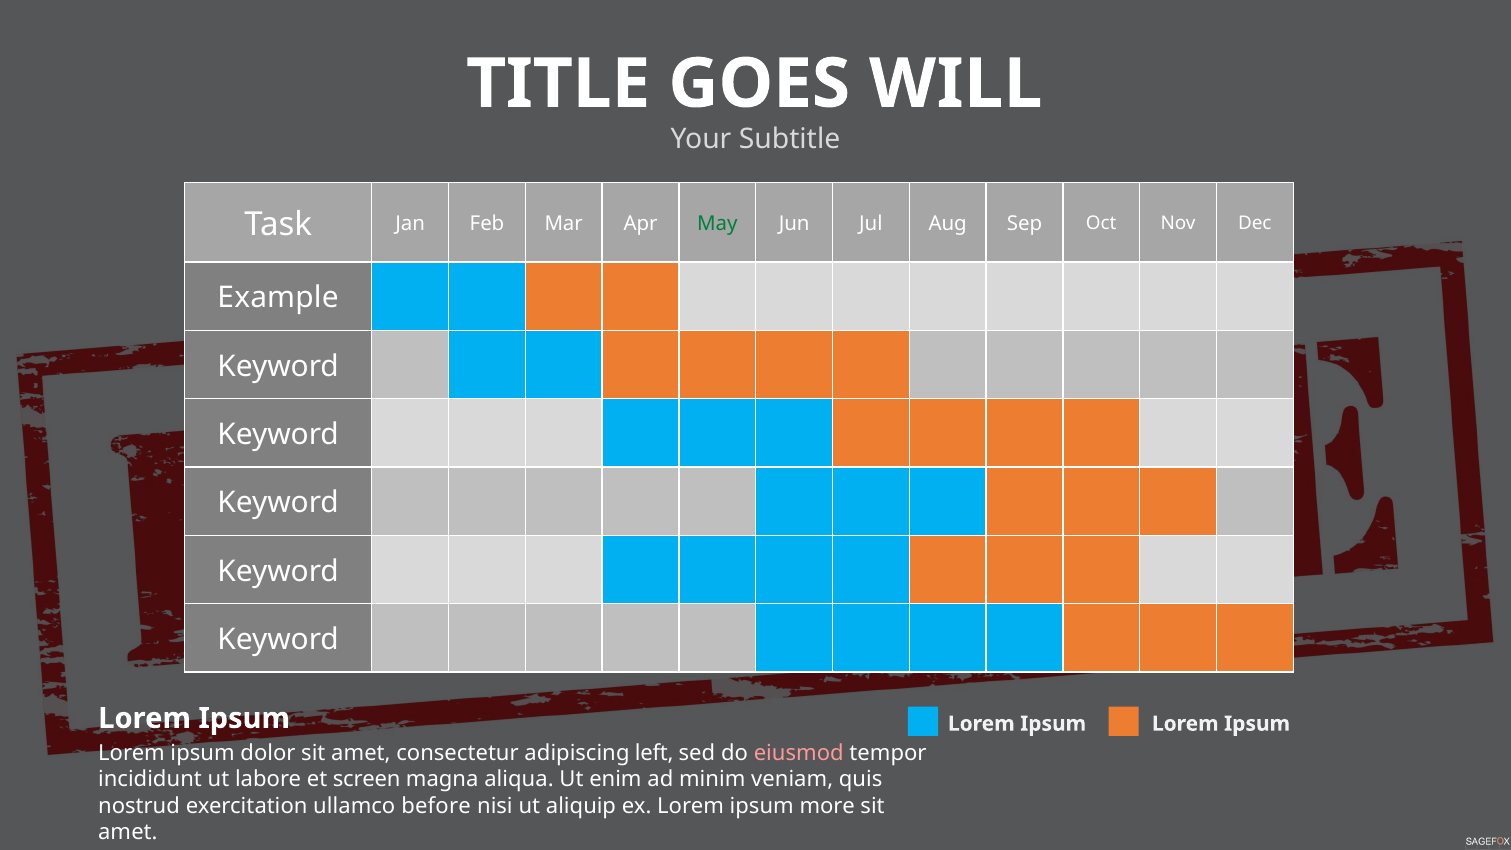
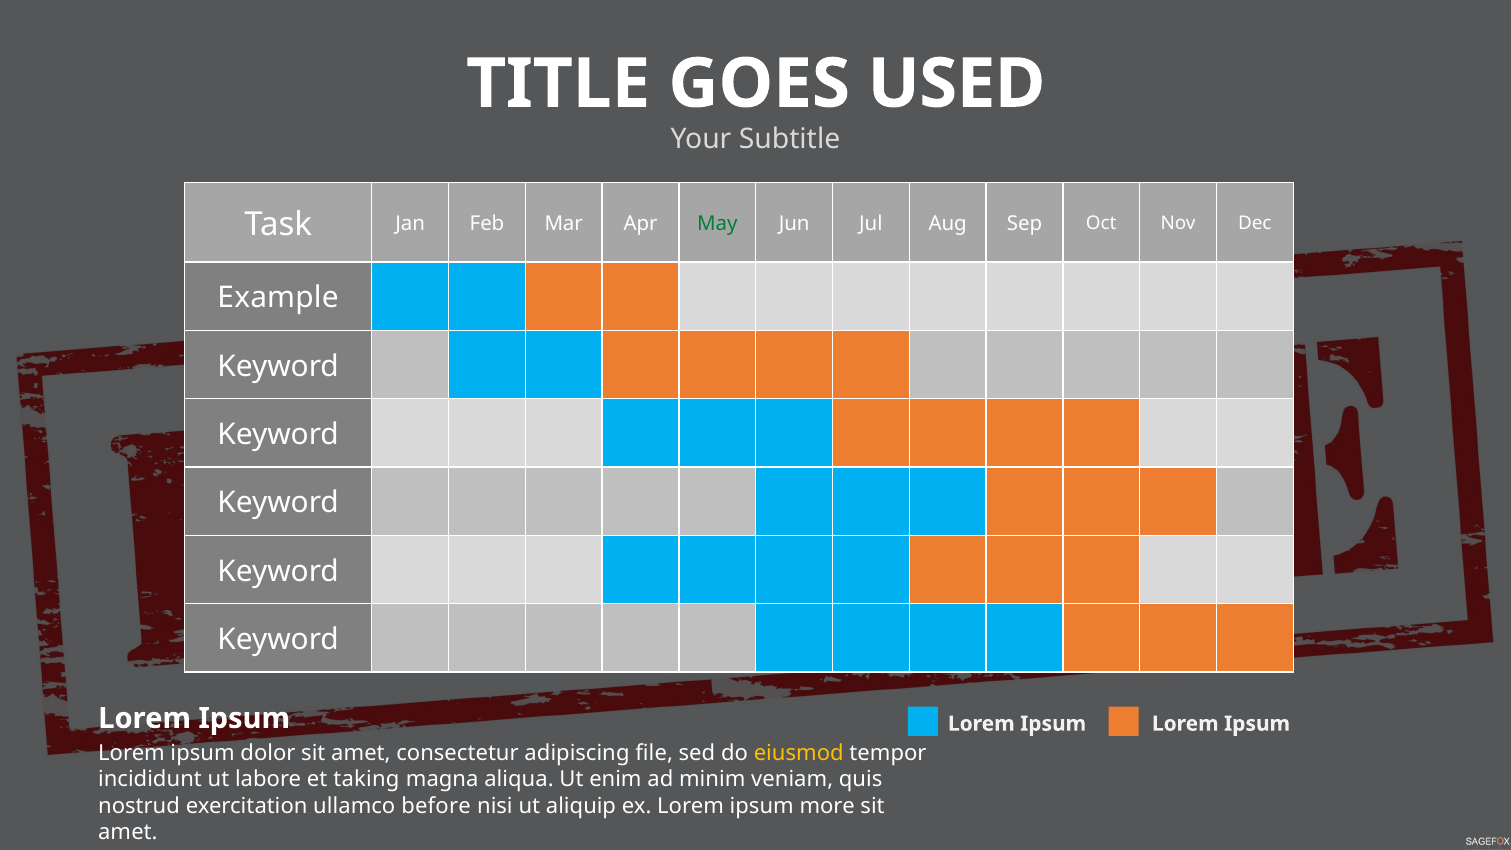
WILL: WILL -> USED (956, 84)
left: left -> file (654, 753)
eiusmod colour: pink -> yellow (799, 753)
screen: screen -> taking (366, 779)
